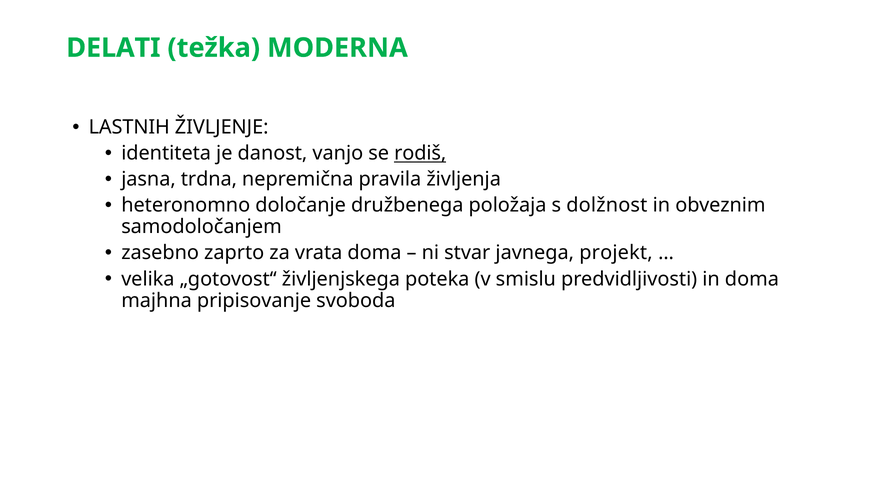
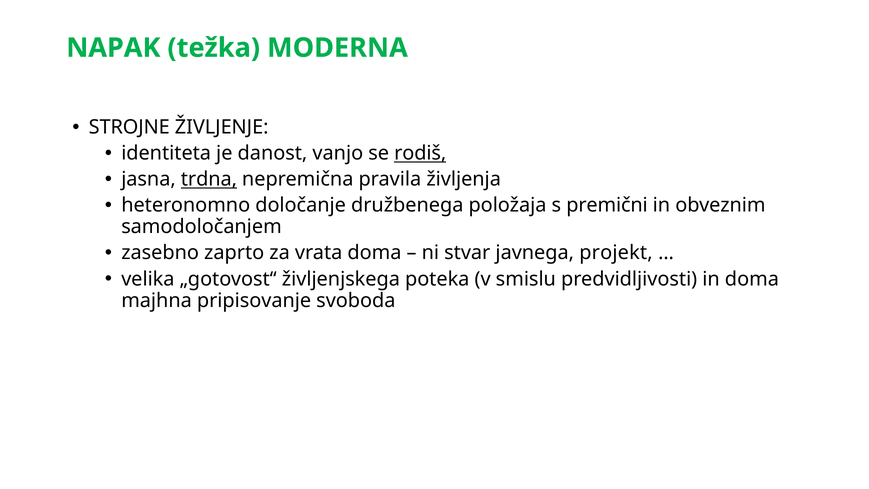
DELATI: DELATI -> NAPAK (113, 48)
LASTNIH: LASTNIH -> STROJNE (129, 127)
trdna underline: none -> present (209, 179)
dolžnost: dolžnost -> premični (607, 205)
